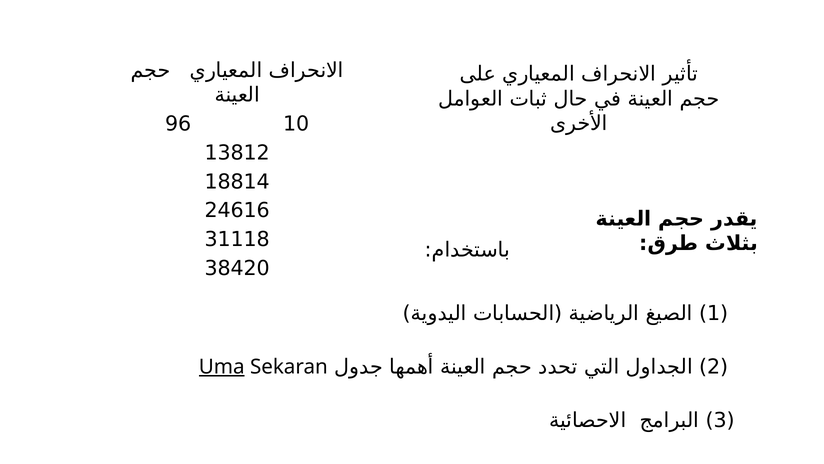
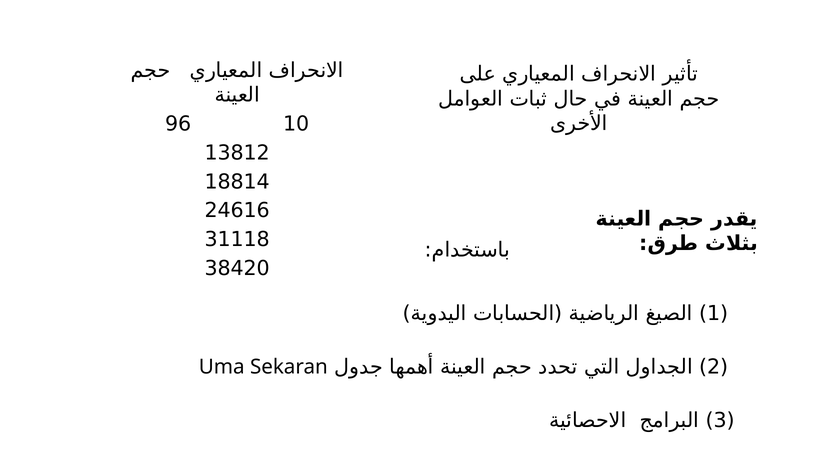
Uma underline: present -> none (222, 367)
